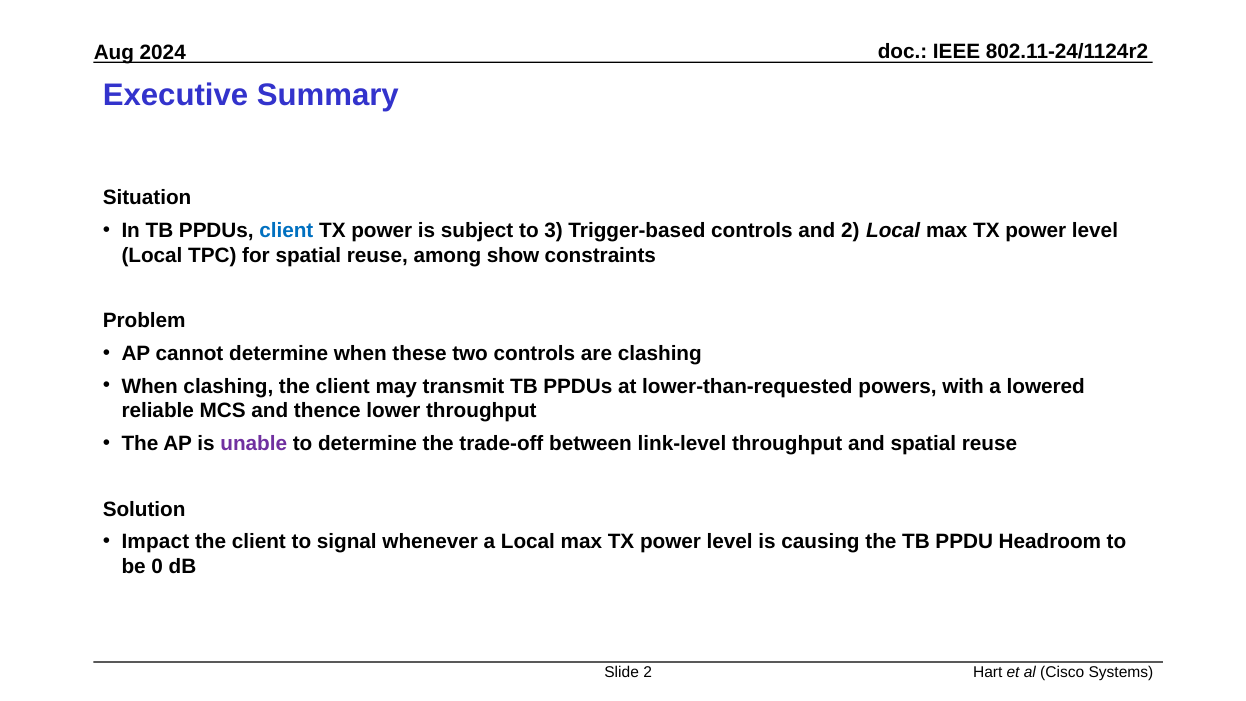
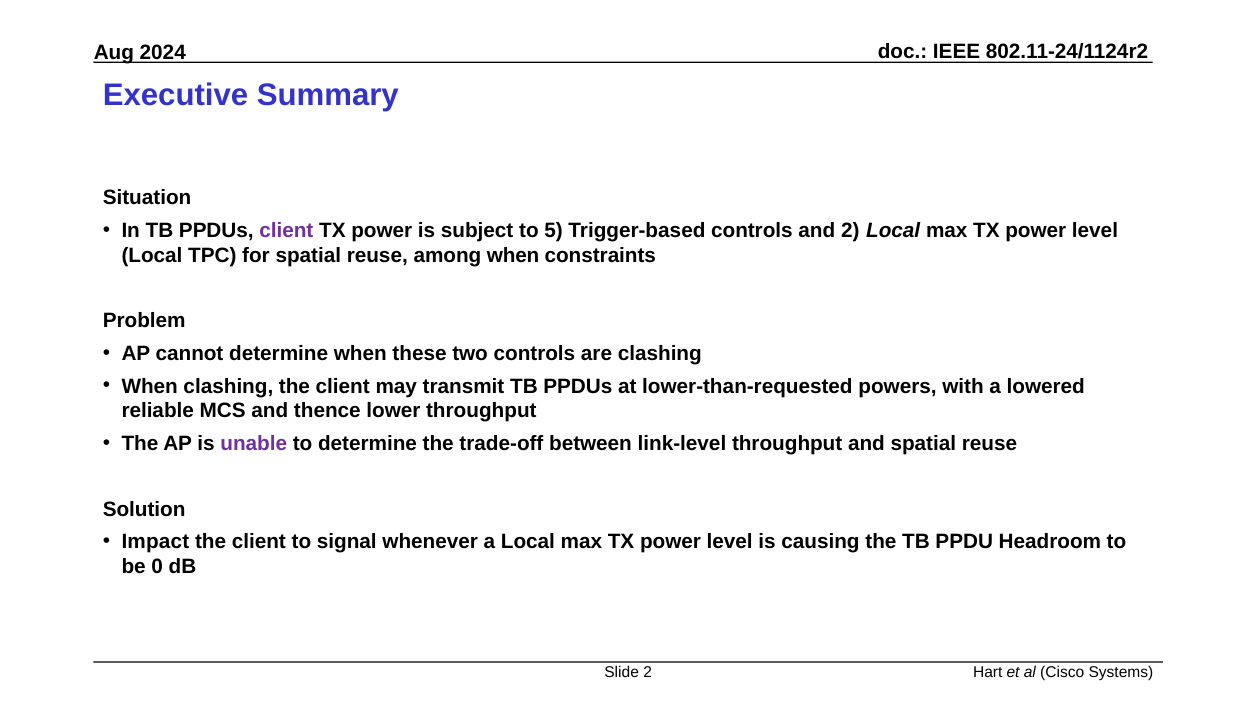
client colour: blue -> purple (286, 230)
3: 3 -> 5 (554, 230)
among show: show -> when (513, 255)
